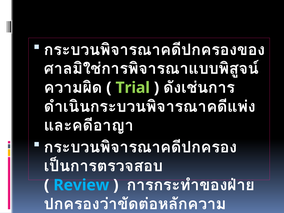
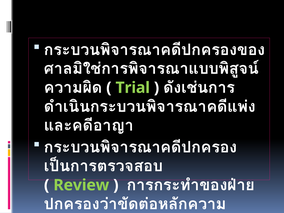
Review colour: light blue -> light green (81, 185)
